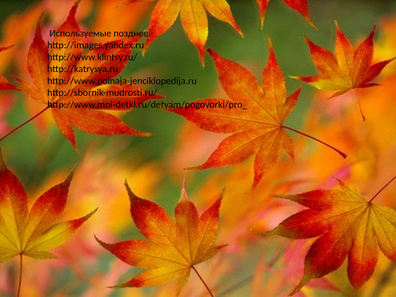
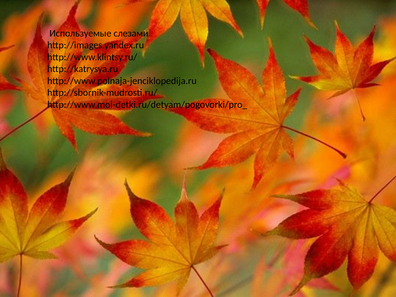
позднее: позднее -> слезами (131, 33)
